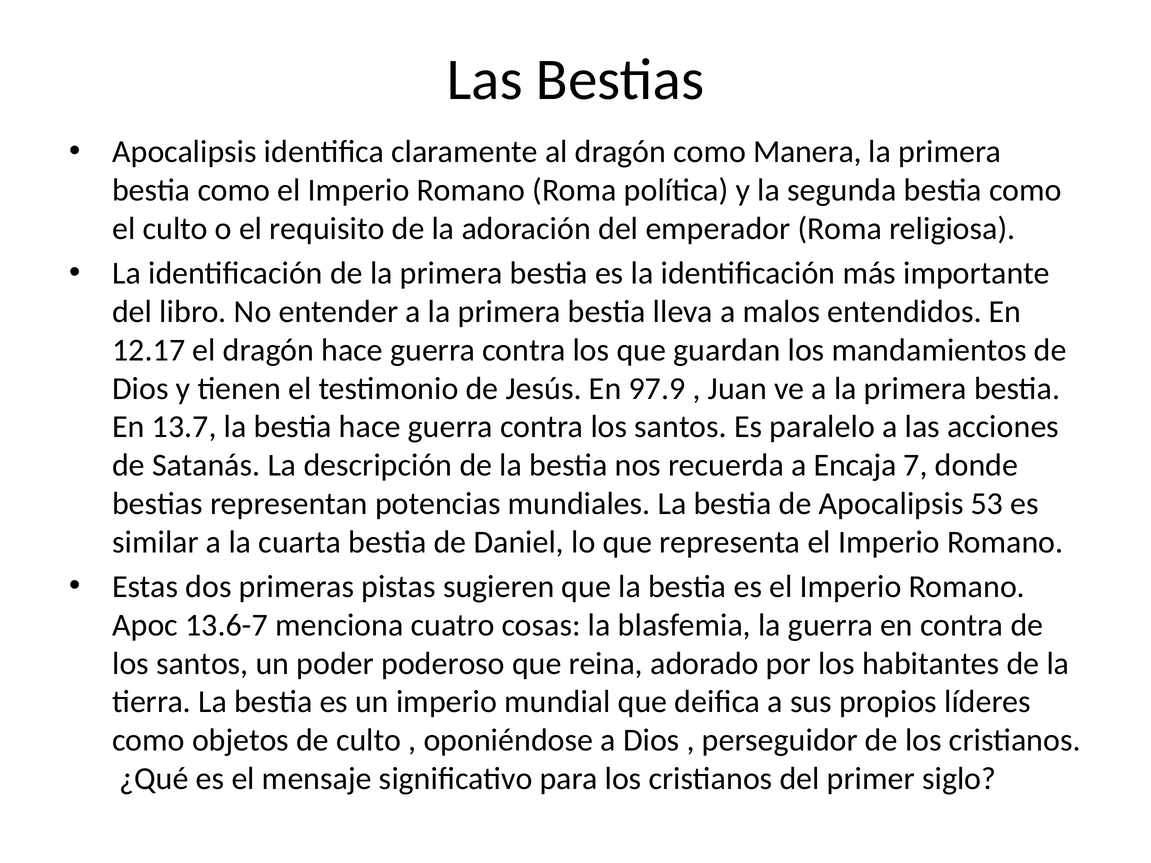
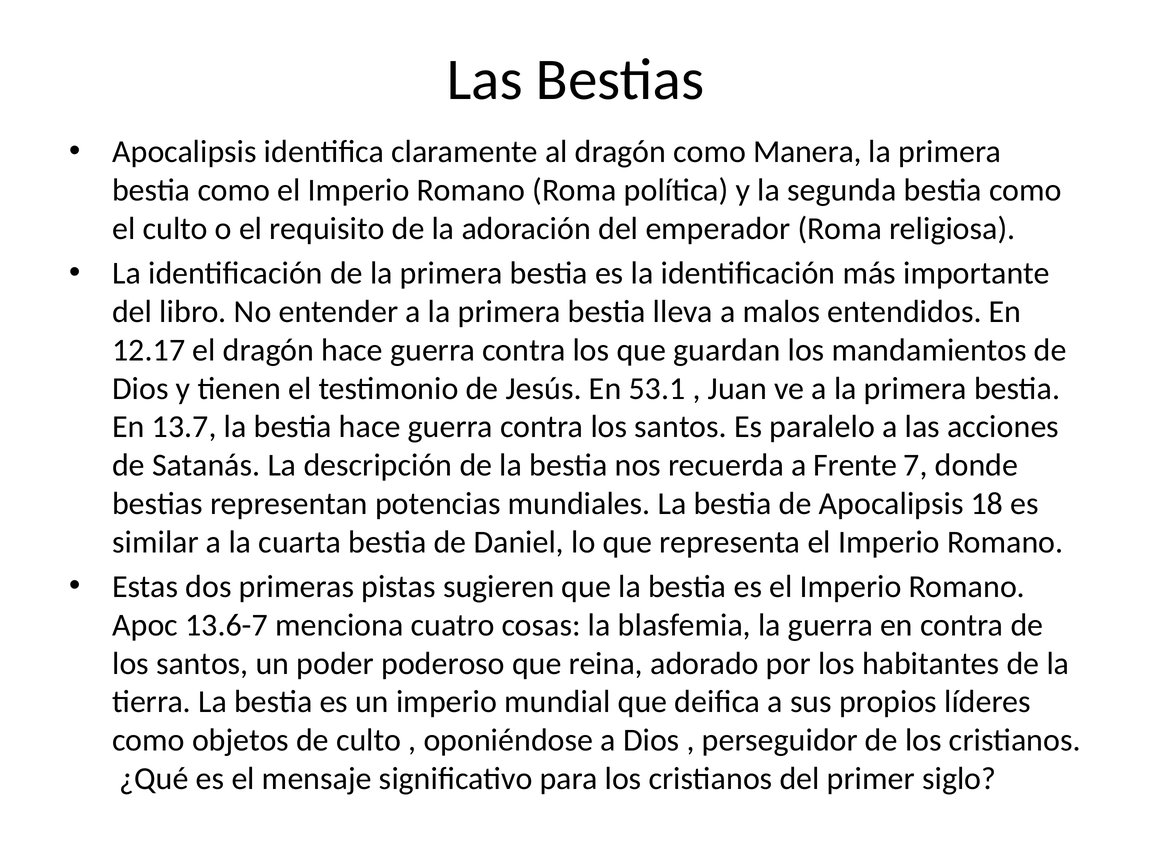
97.9: 97.9 -> 53.1 (657, 389)
Encaja: Encaja -> Frente (855, 465)
53: 53 -> 18 (987, 504)
